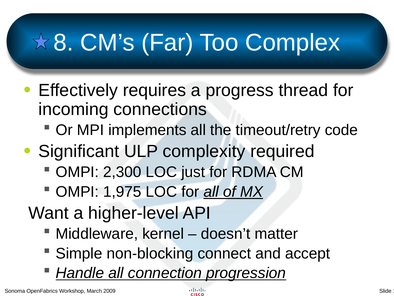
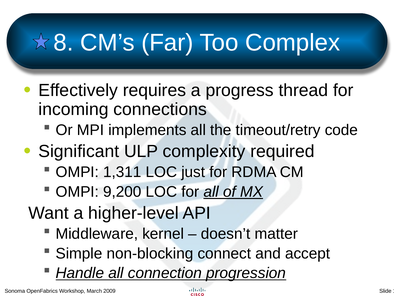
2,300: 2,300 -> 1,311 (122, 172)
1,975: 1,975 -> 9,200 (122, 191)
